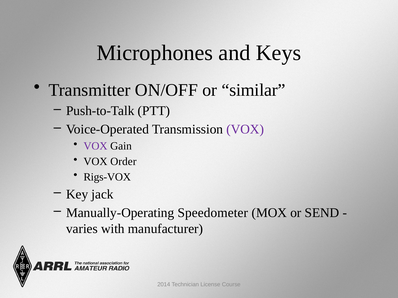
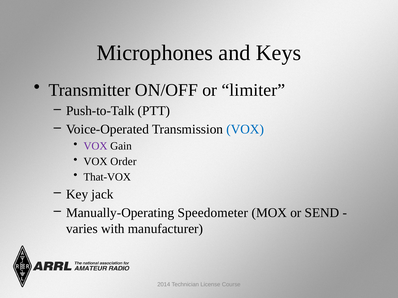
similar: similar -> limiter (253, 90)
VOX colour: purple -> blue (245, 130)
Rigs-VOX: Rigs-VOX -> That-VOX (107, 177)
